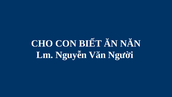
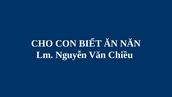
Người: Người -> Chiều (121, 55)
